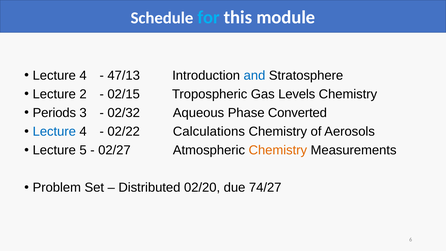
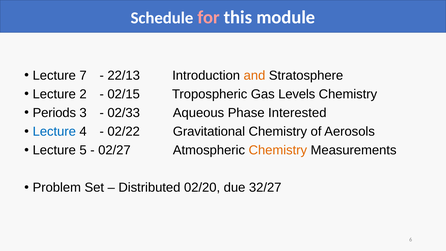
for colour: light blue -> pink (209, 18)
4: 4 -> 7 (83, 75)
47/13: 47/13 -> 22/13 (124, 75)
and colour: blue -> orange (254, 75)
02/32: 02/32 -> 02/33 (124, 113)
Converted: Converted -> Interested (297, 113)
Calculations: Calculations -> Gravitational (209, 132)
74/27: 74/27 -> 32/27 (265, 188)
